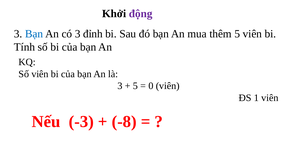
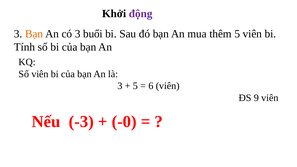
Bạn colour: blue -> orange (34, 34)
đỉnh: đỉnh -> buổi (93, 34)
0: 0 -> 6 (151, 86)
1: 1 -> 9 (256, 98)
-8: -8 -> -0 (124, 122)
